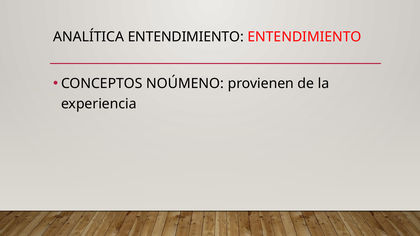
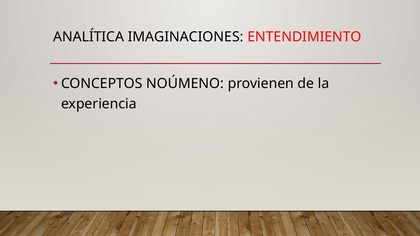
ANALÍTICA ENTENDIMIENTO: ENTENDIMIENTO -> IMAGINACIONES (186, 37)
